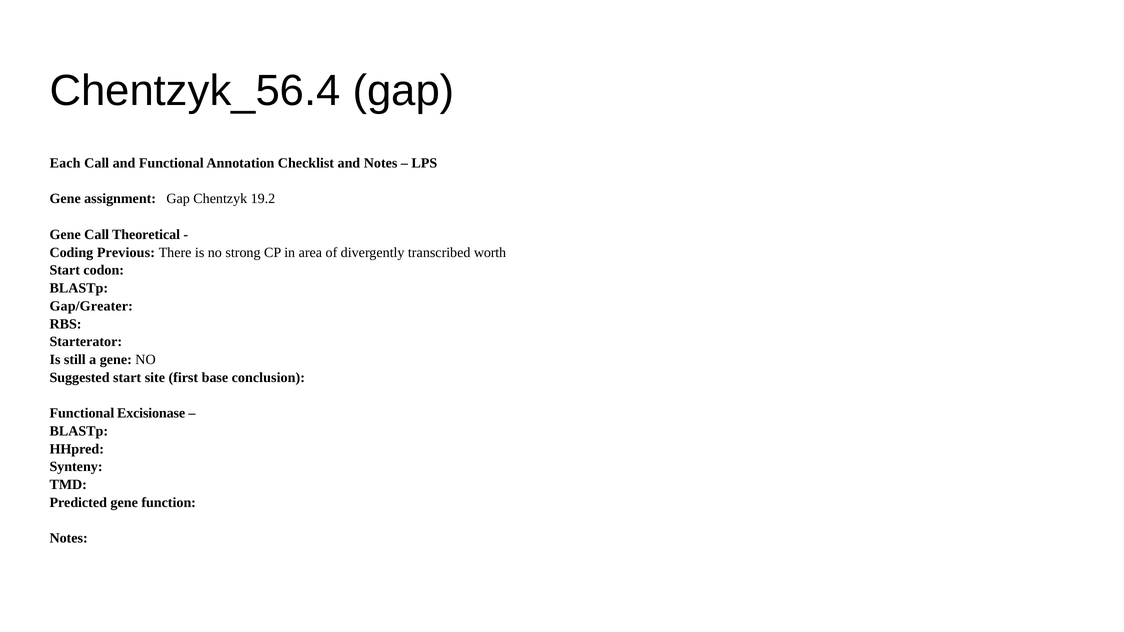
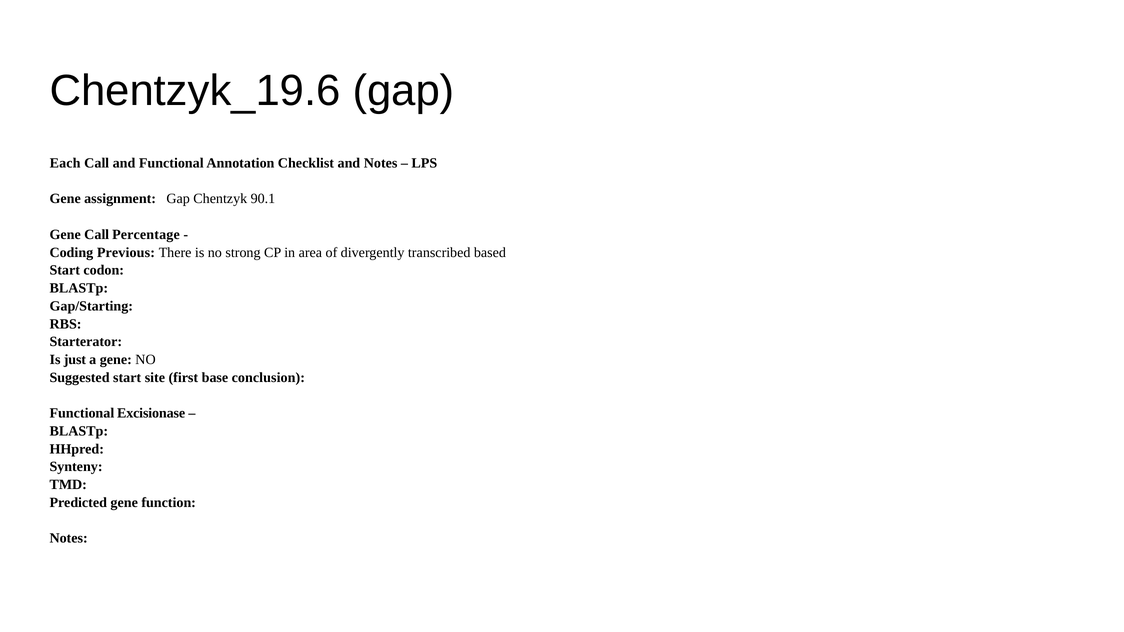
Chentzyk_56.4: Chentzyk_56.4 -> Chentzyk_19.6 (195, 91)
19.2: 19.2 -> 90.1 (263, 199)
Theoretical: Theoretical -> Percentage (146, 235)
worth: worth -> based (490, 253)
Gap/Greater: Gap/Greater -> Gap/Starting (91, 306)
still: still -> just (75, 360)
